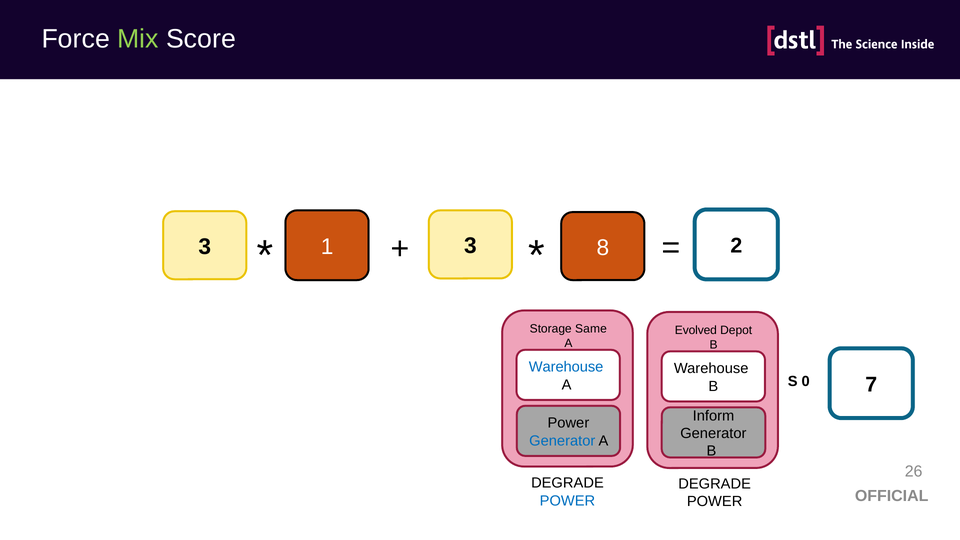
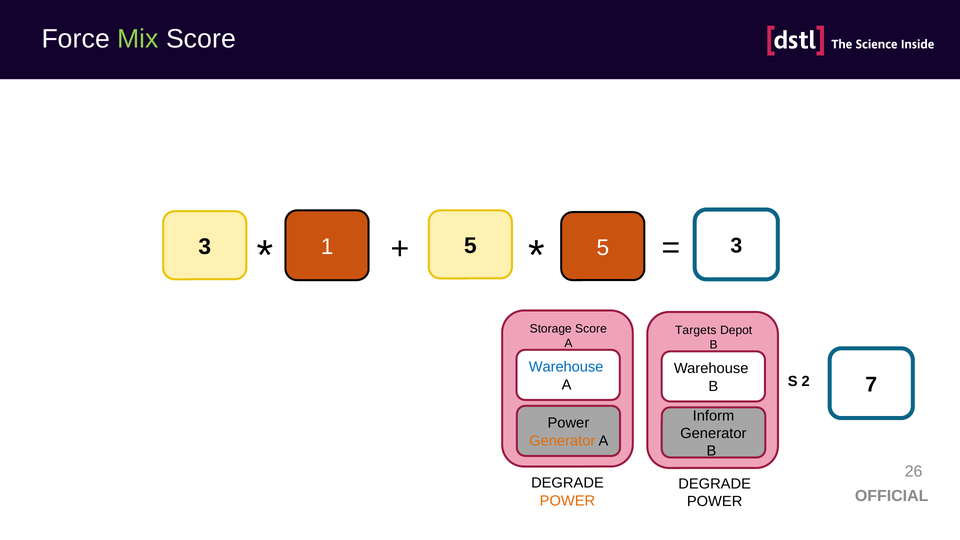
2: 2 -> 3 (736, 246)
3 3: 3 -> 5 (470, 246)
1 8: 8 -> 5 (603, 248)
Storage Same: Same -> Score (591, 329)
Evolved: Evolved -> Targets (696, 330)
0: 0 -> 2 (806, 381)
Generator colour: blue -> orange (562, 441)
POWER colour: blue -> orange (567, 501)
